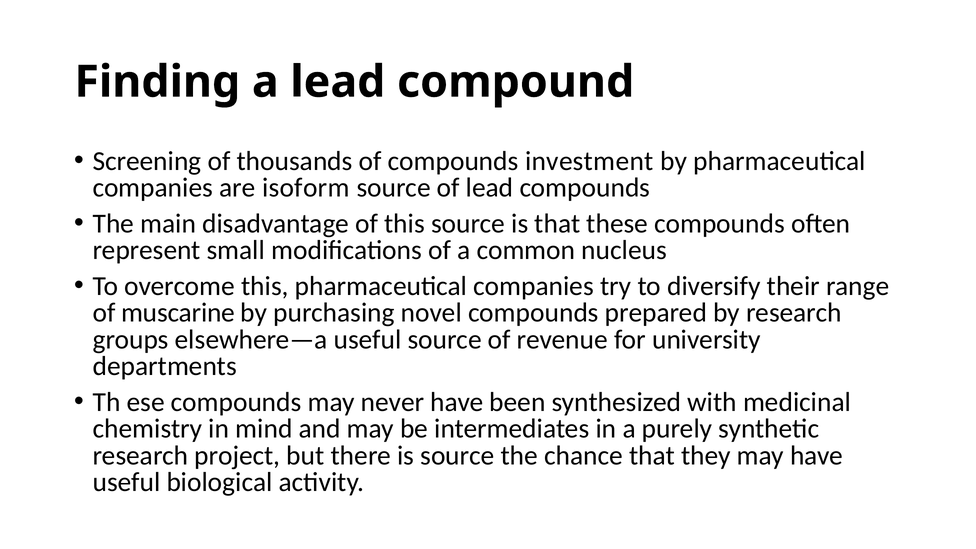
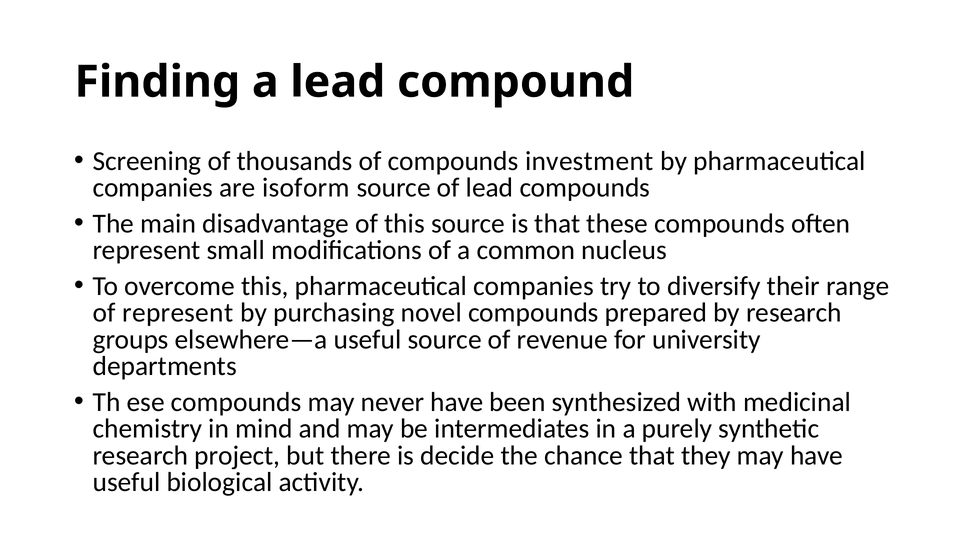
of muscarine: muscarine -> represent (178, 313)
is source: source -> decide (457, 456)
